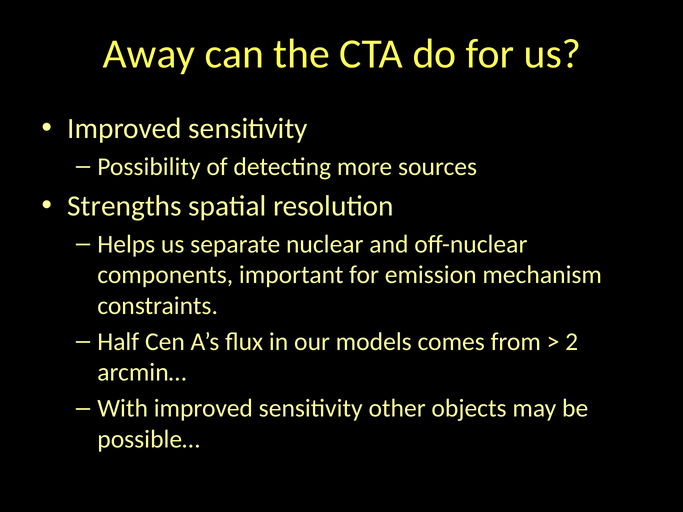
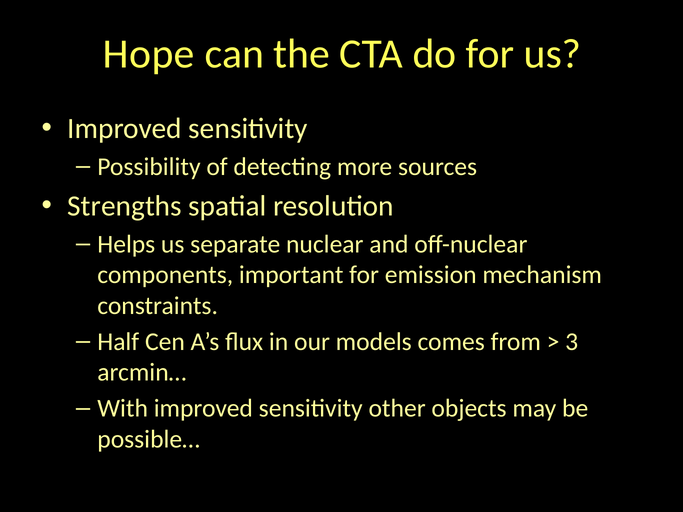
Away: Away -> Hope (149, 54)
2: 2 -> 3 (572, 342)
